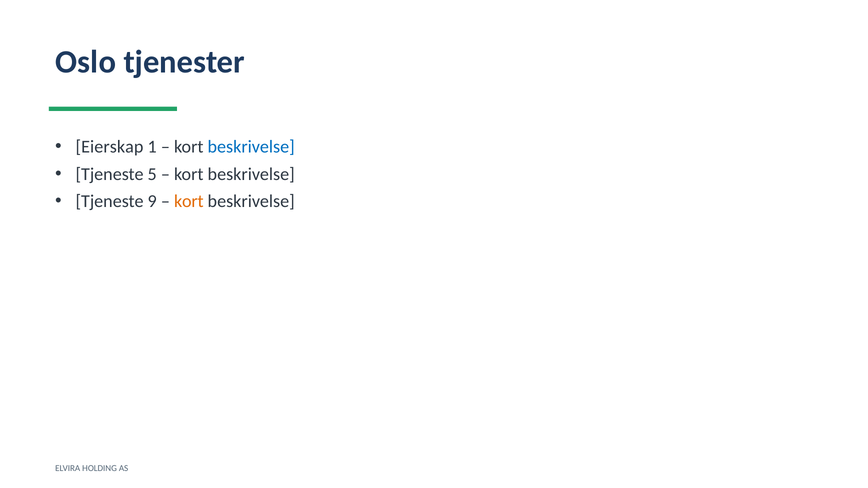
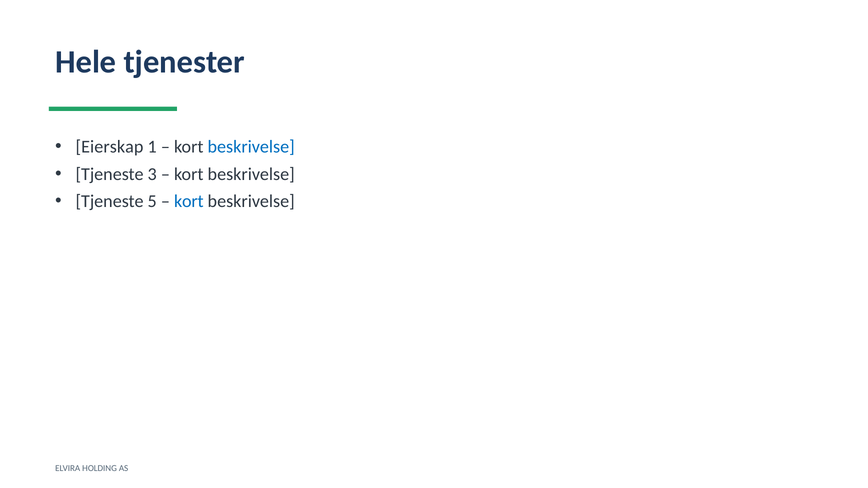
Oslo: Oslo -> Hele (86, 62)
5: 5 -> 3 (152, 174)
9: 9 -> 5 (152, 201)
kort colour: orange -> blue (189, 201)
